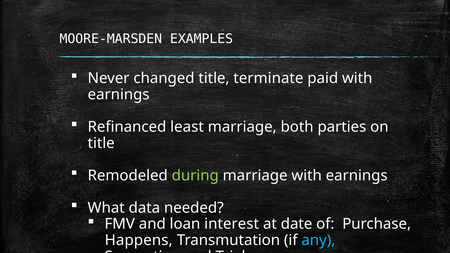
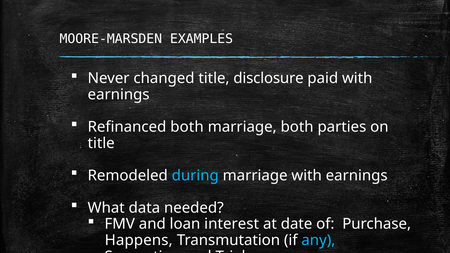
terminate: terminate -> disclosure (269, 78)
Refinanced least: least -> both (187, 127)
during colour: light green -> light blue (195, 176)
